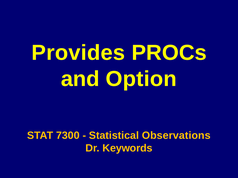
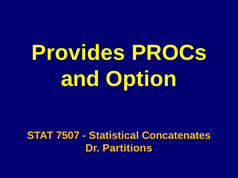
7300: 7300 -> 7507 (68, 136)
Observations: Observations -> Concatenates (176, 136)
Keywords: Keywords -> Partitions (127, 148)
